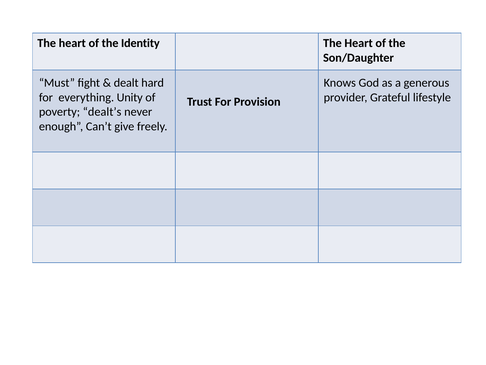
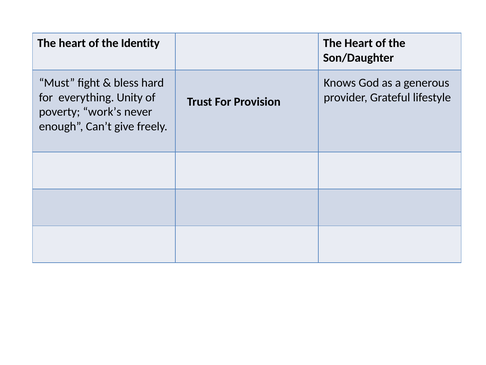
dealt: dealt -> bless (126, 83)
dealt’s: dealt’s -> work’s (102, 112)
